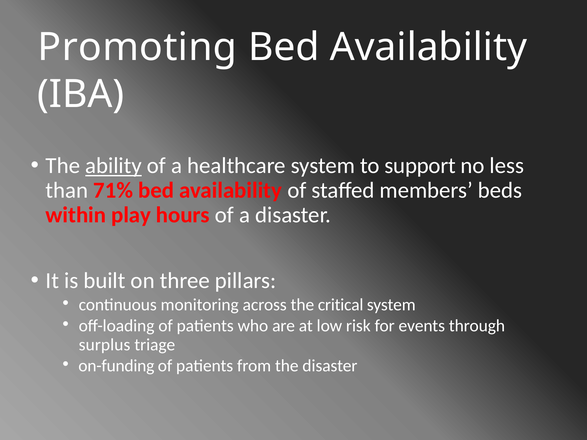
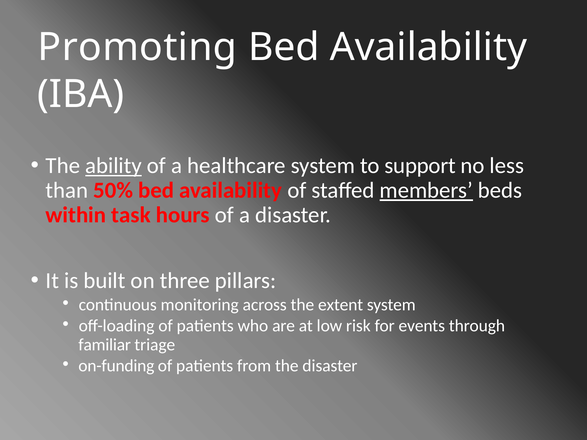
71%: 71% -> 50% (113, 190)
members underline: none -> present (426, 190)
play: play -> task (131, 215)
critical: critical -> extent (341, 305)
surplus: surplus -> familiar (105, 345)
